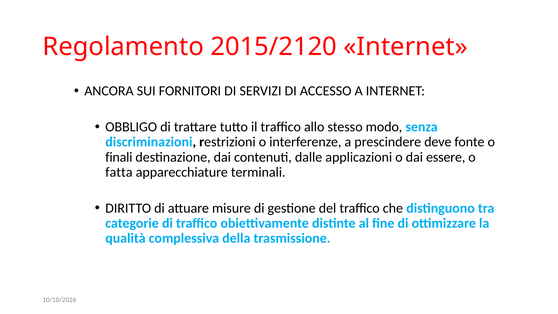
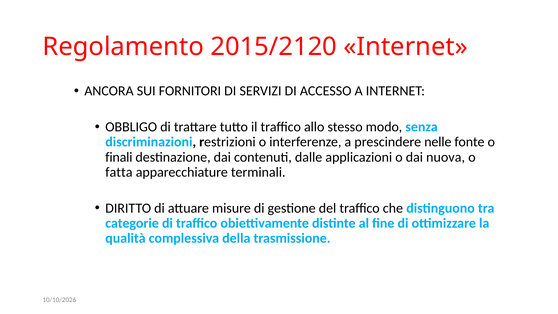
deve: deve -> nelle (438, 142)
essere: essere -> nuova (446, 157)
